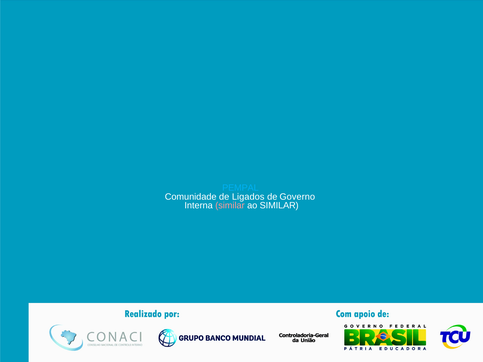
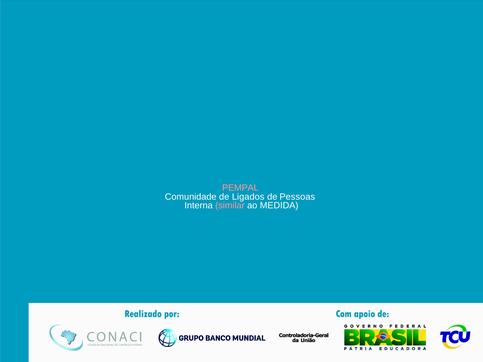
PEMPAL colour: light blue -> pink (240, 188)
Governo: Governo -> Pessoas (297, 197)
ao SIMILAR: SIMILAR -> MEDIDA (279, 206)
